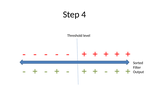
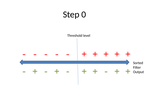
4: 4 -> 0 (84, 14)
